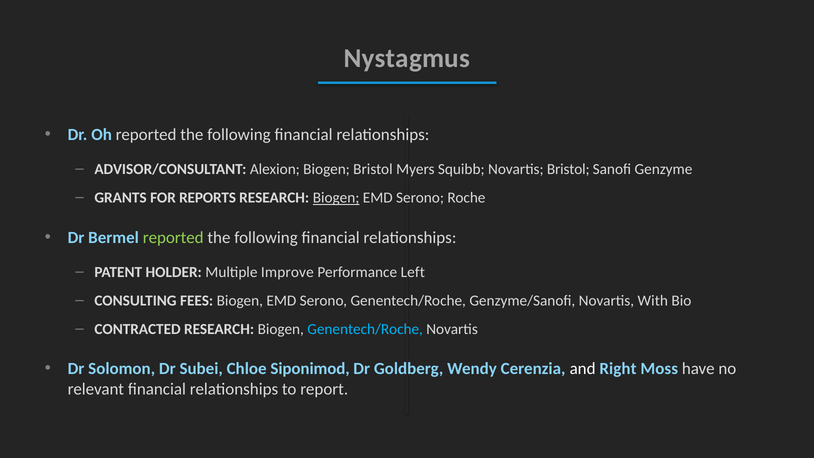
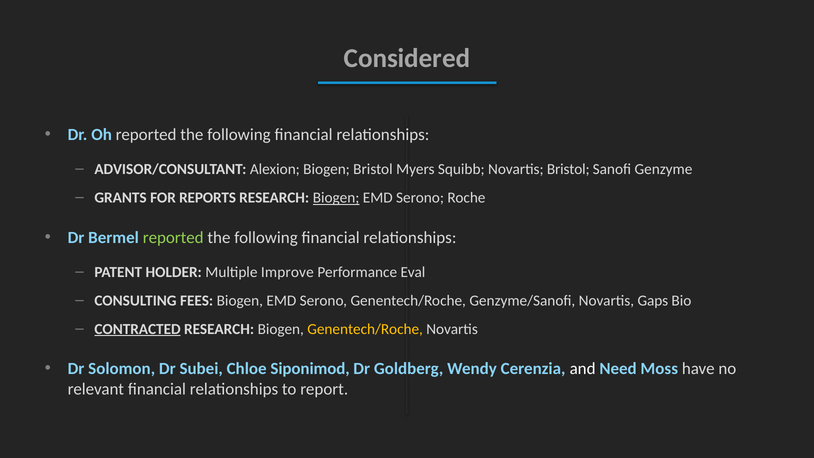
Nystagmus: Nystagmus -> Considered (407, 58)
Left: Left -> Eval (413, 272)
With: With -> Gaps (653, 301)
CONTRACTED underline: none -> present (138, 329)
Genentech/Roche colour: light blue -> yellow (365, 329)
Right: Right -> Need (618, 369)
